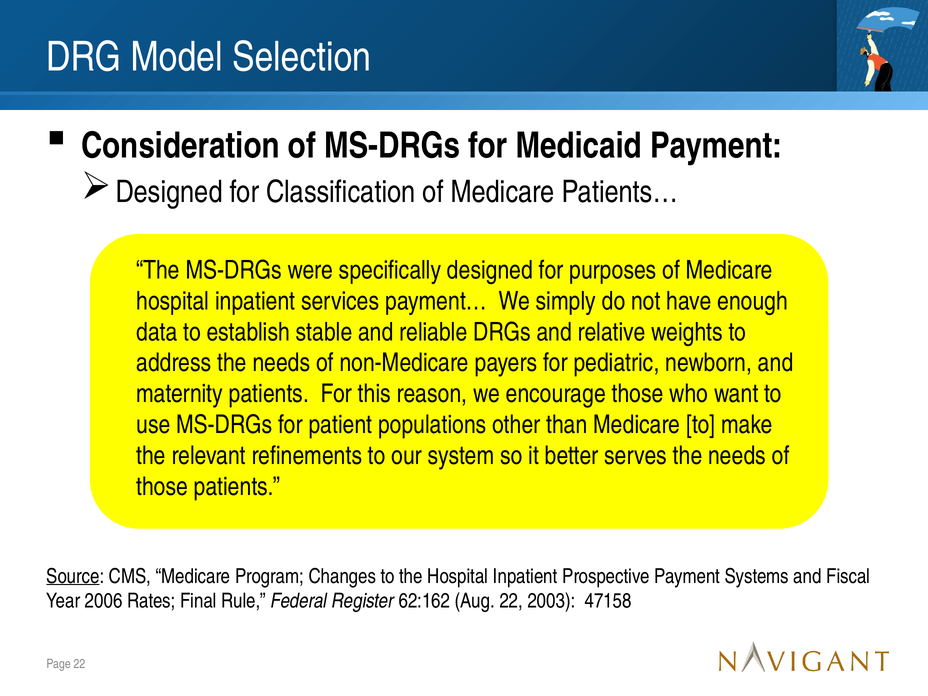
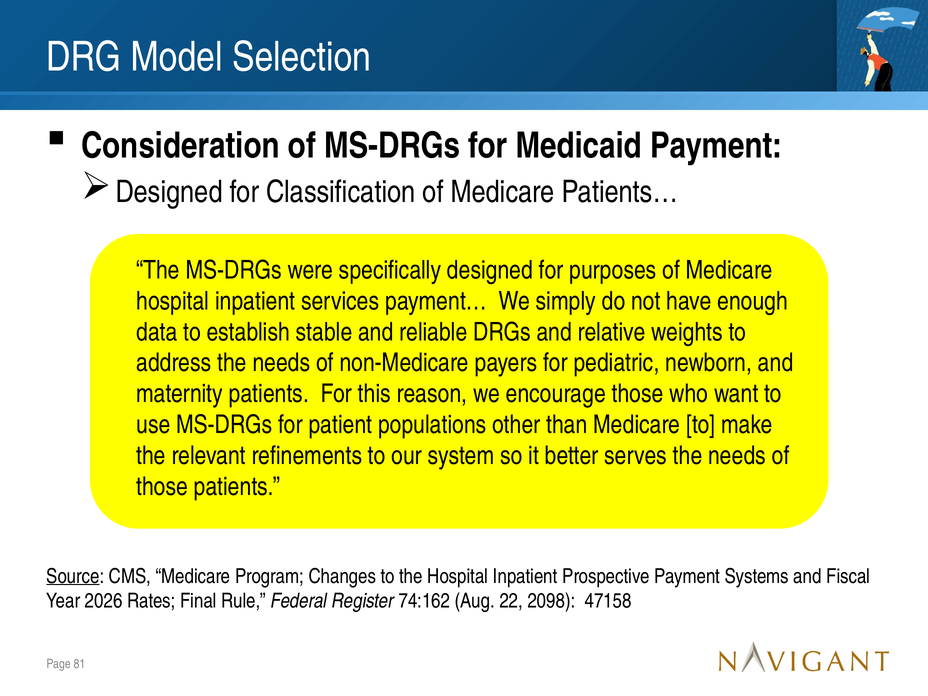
2006: 2006 -> 2026 (104, 601)
62:162: 62:162 -> 74:162 (424, 601)
2003: 2003 -> 2098 (551, 601)
Page 22: 22 -> 81 (79, 664)
